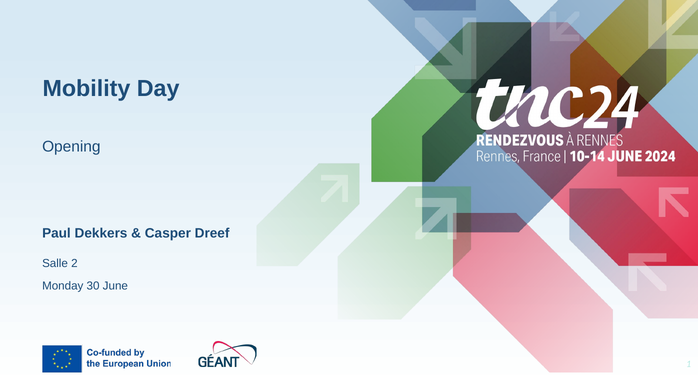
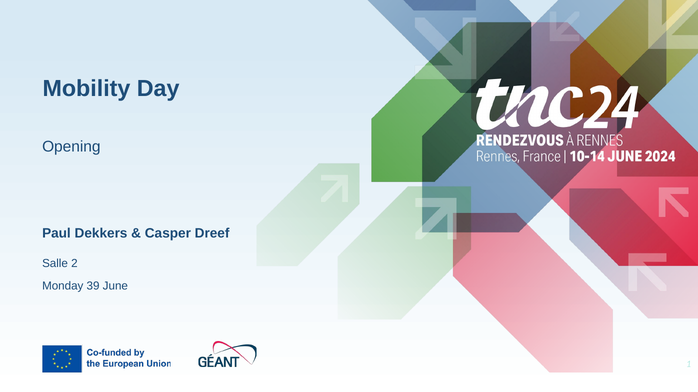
30: 30 -> 39 (93, 286)
